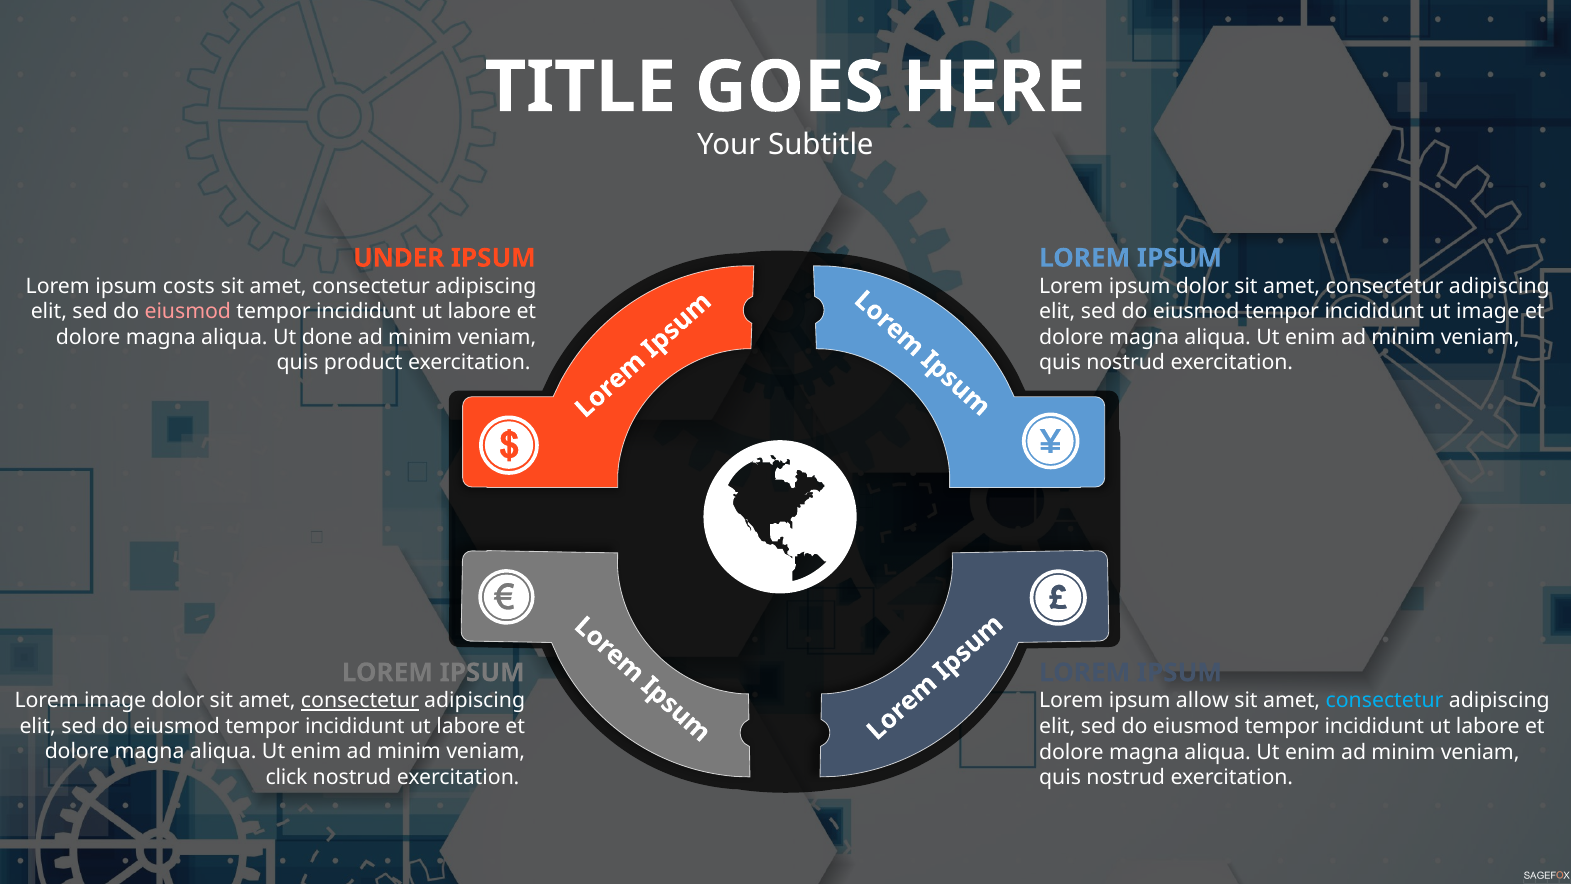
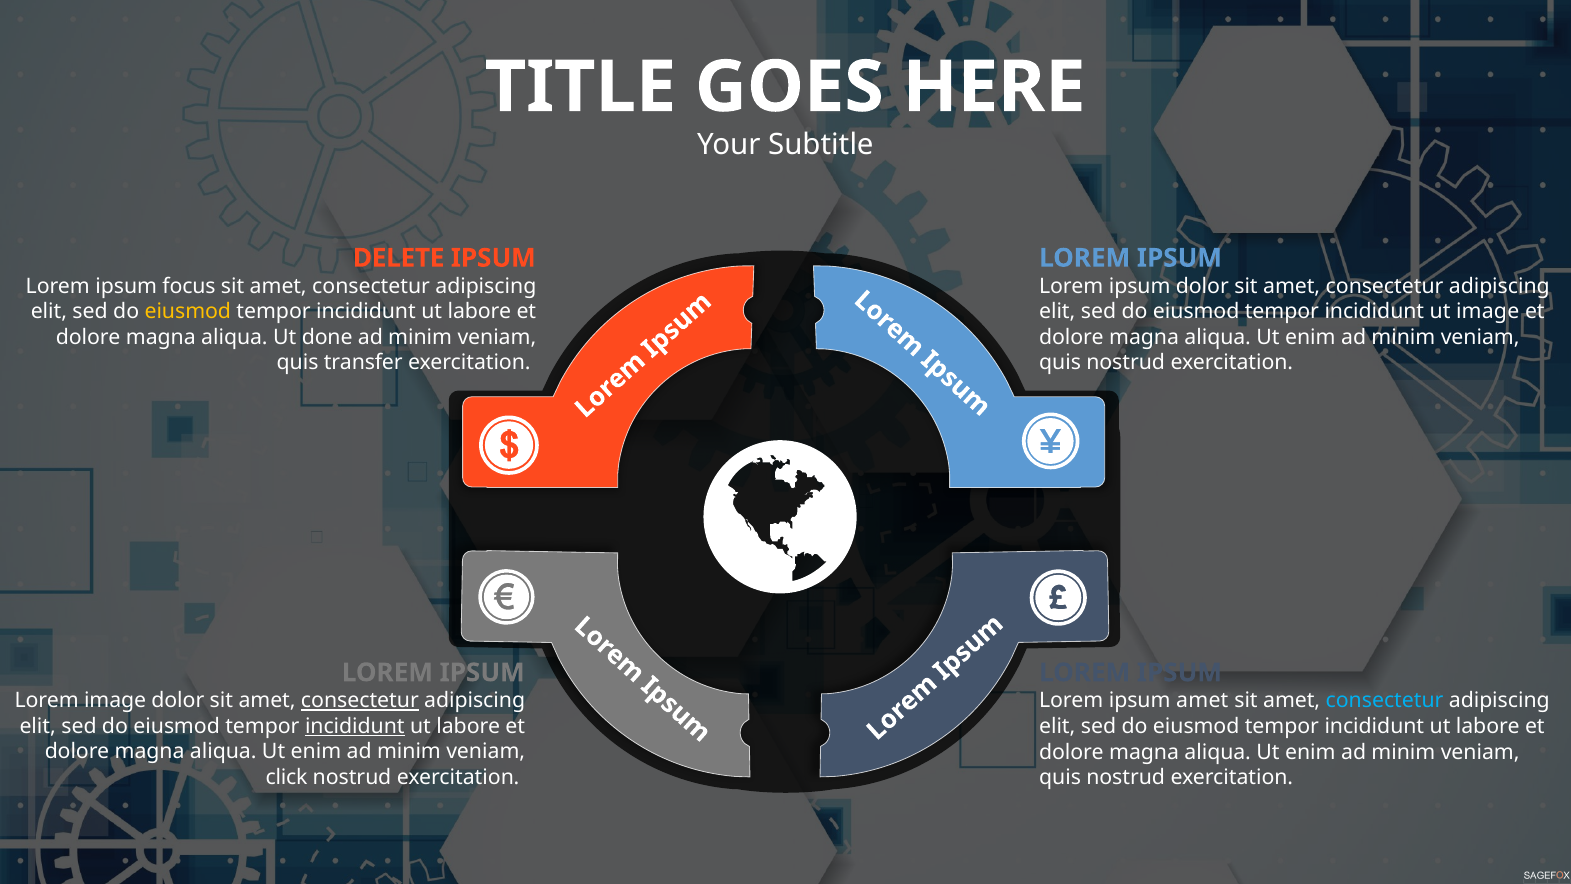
UNDER: UNDER -> DELETE (399, 258)
costs: costs -> focus (189, 286)
eiusmod colour: pink -> yellow (188, 312)
product: product -> transfer (363, 363)
ipsum allow: allow -> amet (1202, 701)
incididunt underline: none -> present (355, 726)
